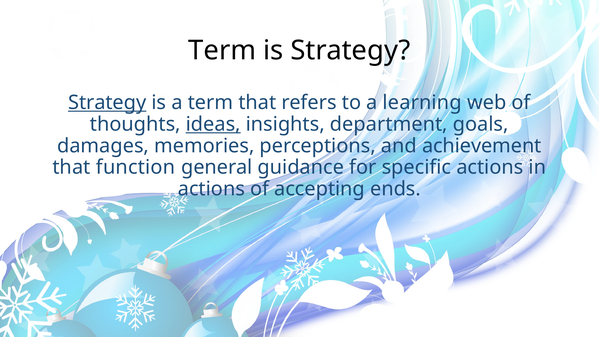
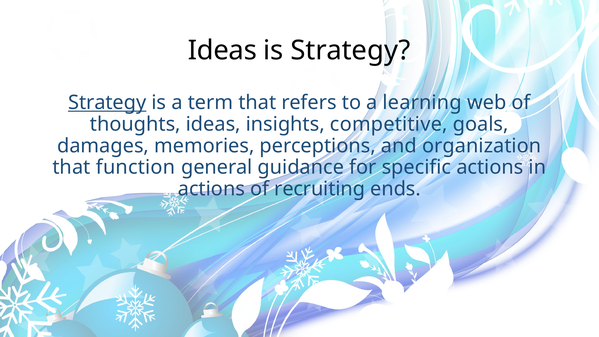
Term: Term -> Ideas (222, 50)
ideas underline: present -> none (213, 124)
department: department -> competitive (389, 124)
achievement: achievement -> organization (482, 146)
accepting: accepting -> recruiting (320, 189)
